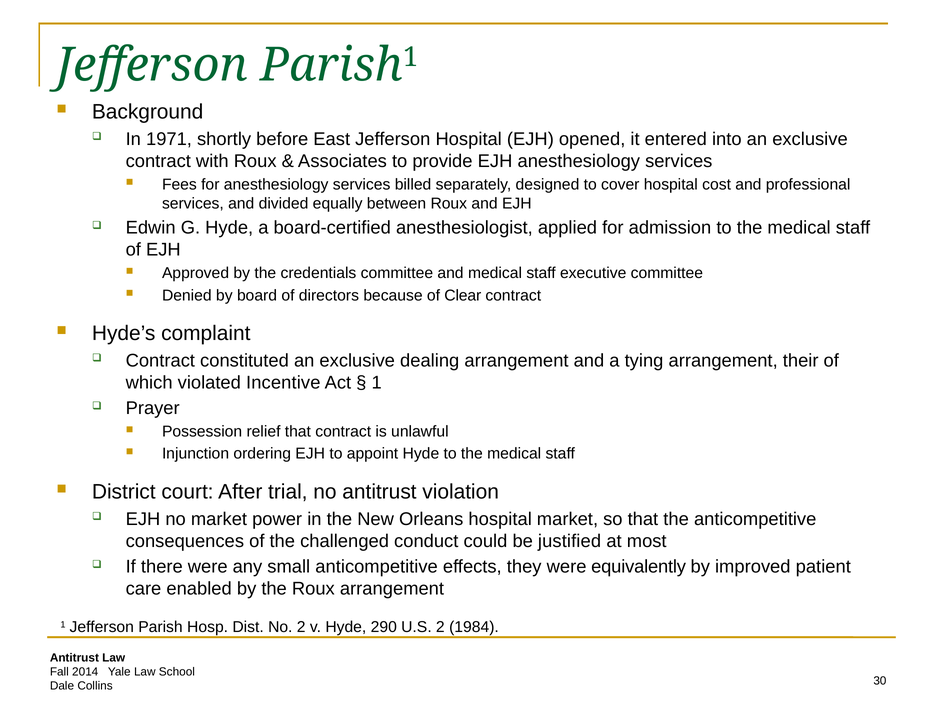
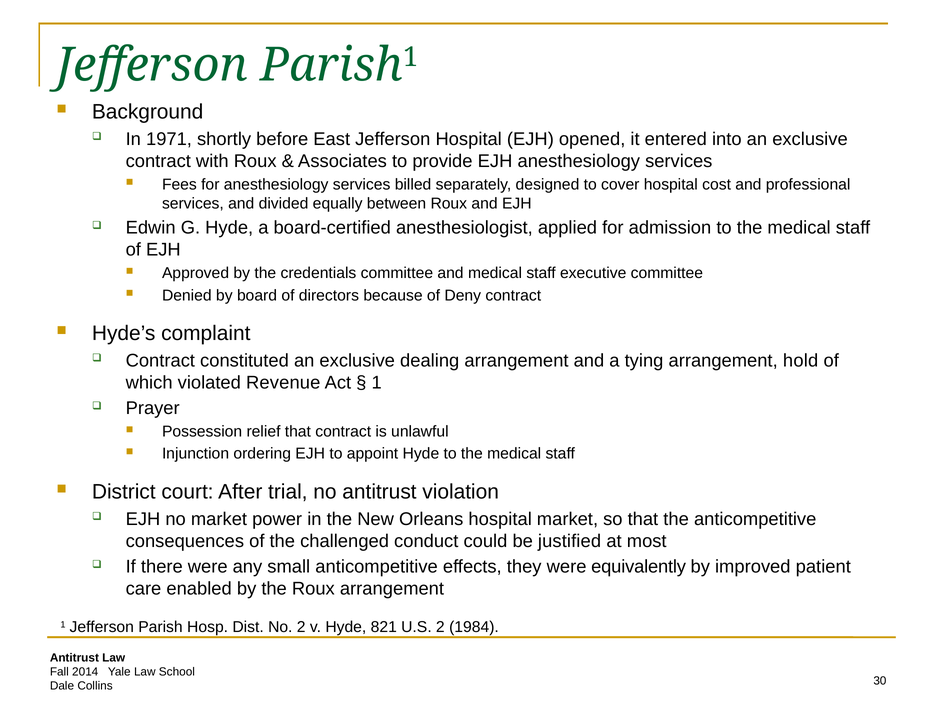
Clear: Clear -> Deny (463, 295)
their: their -> hold (801, 360)
Incentive: Incentive -> Revenue (283, 382)
290: 290 -> 821 (384, 627)
